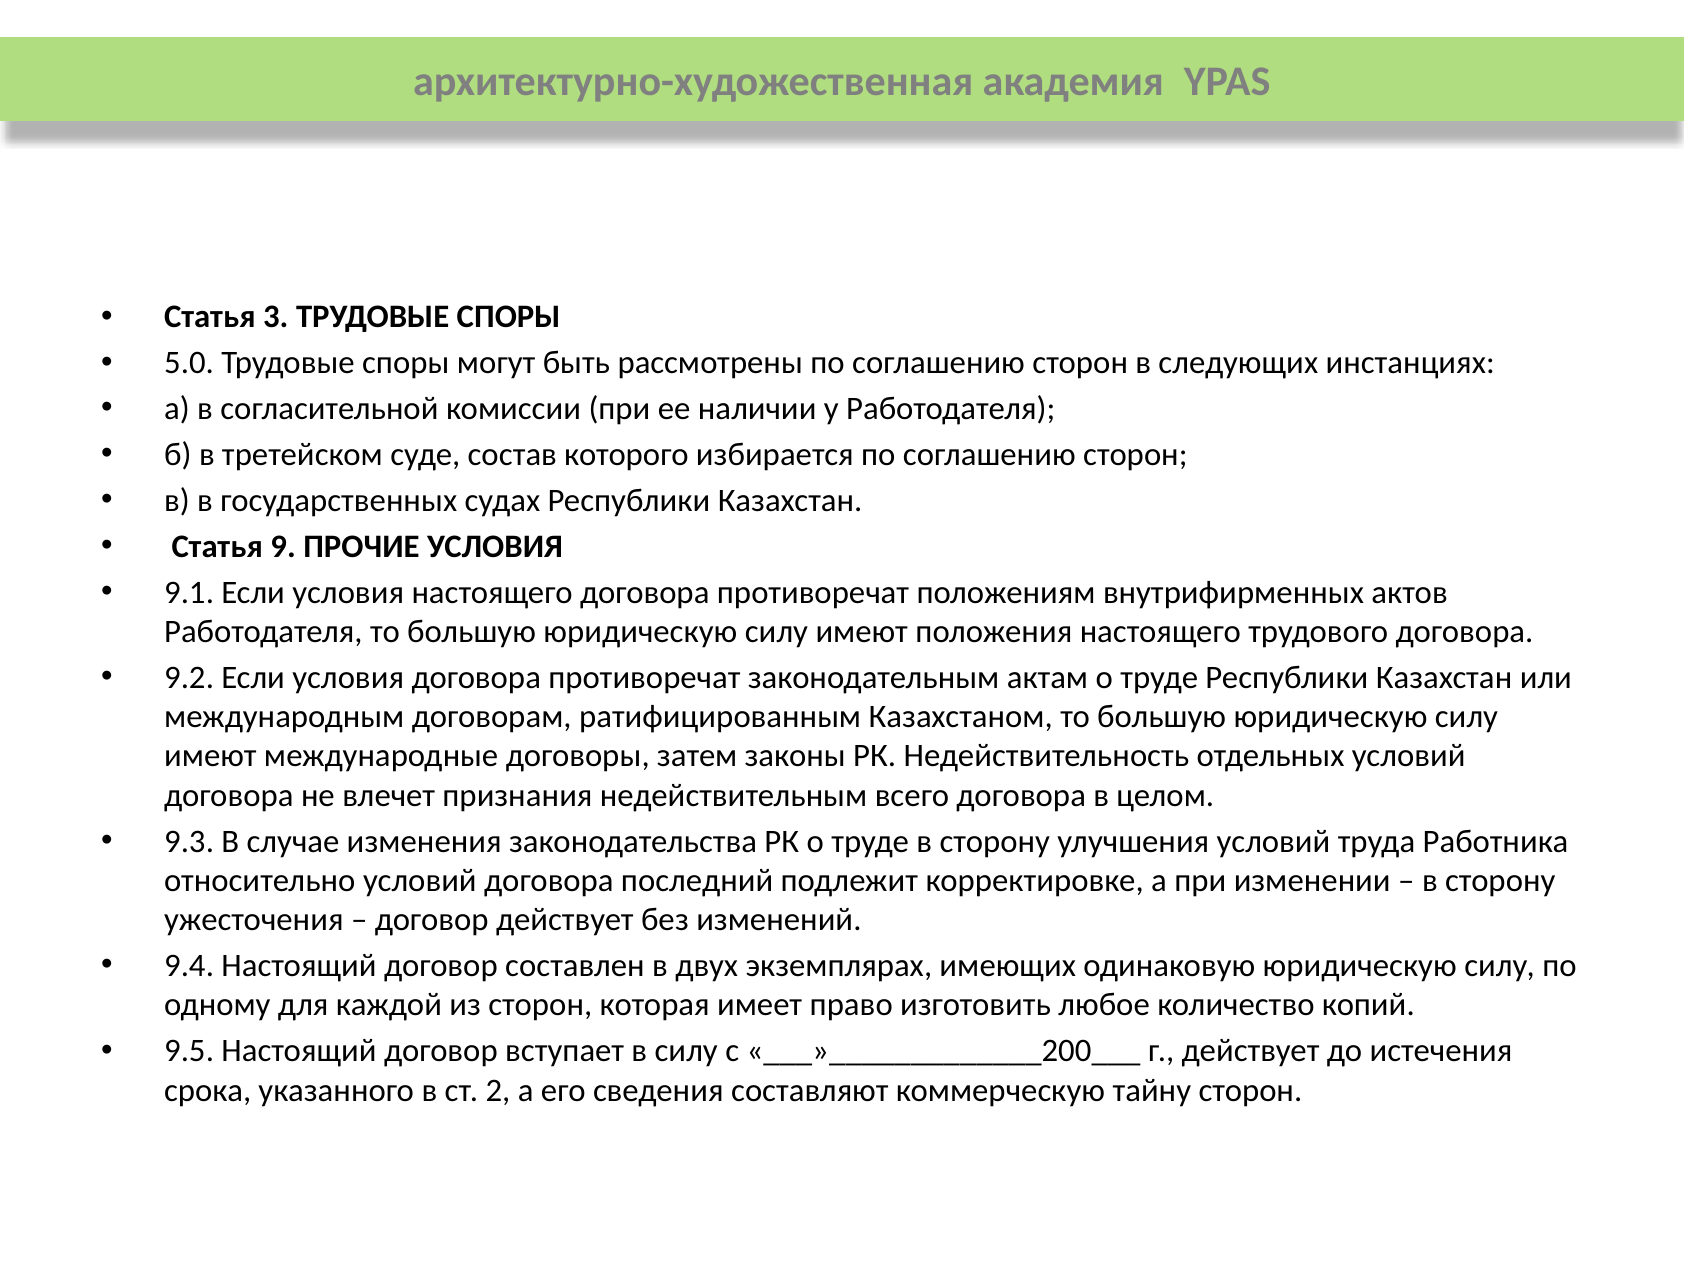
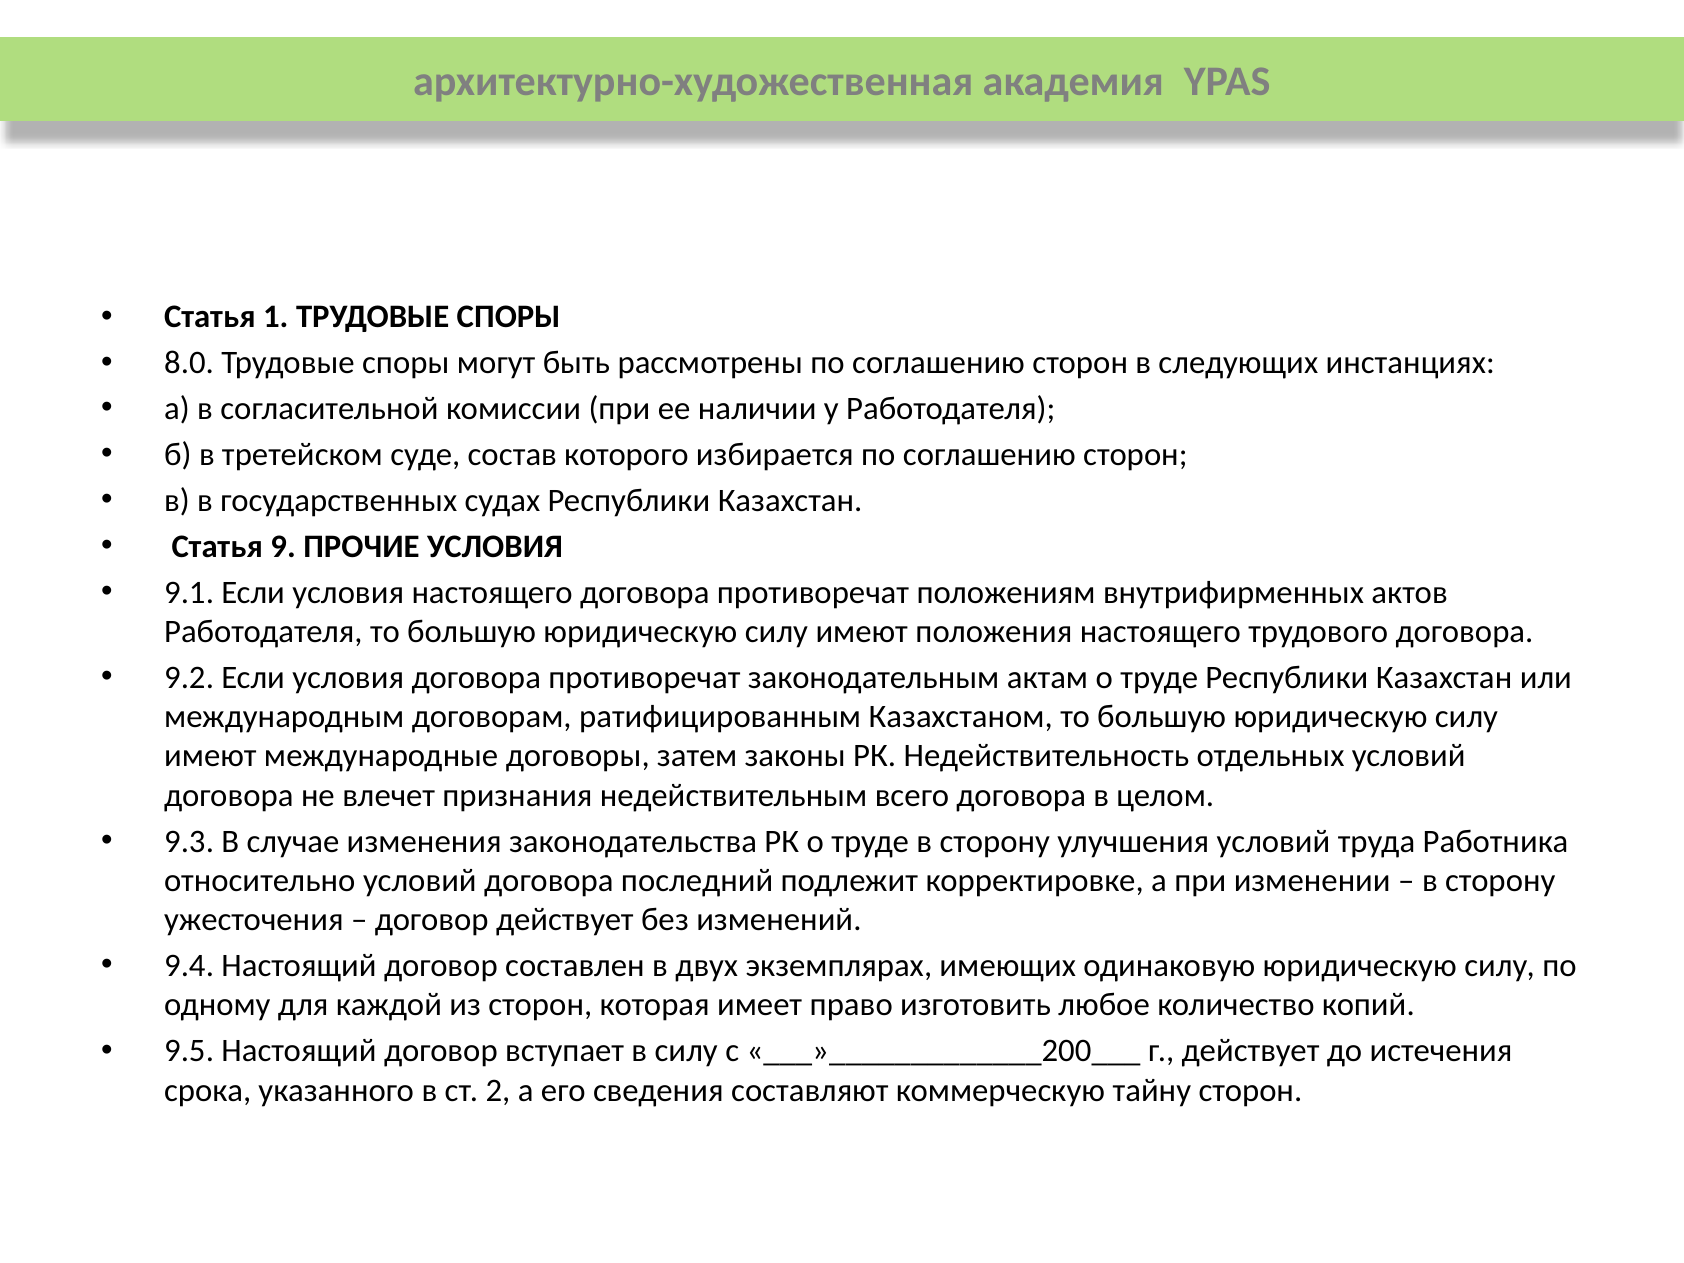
3: 3 -> 1 (276, 317)
5.0: 5.0 -> 8.0 (189, 363)
